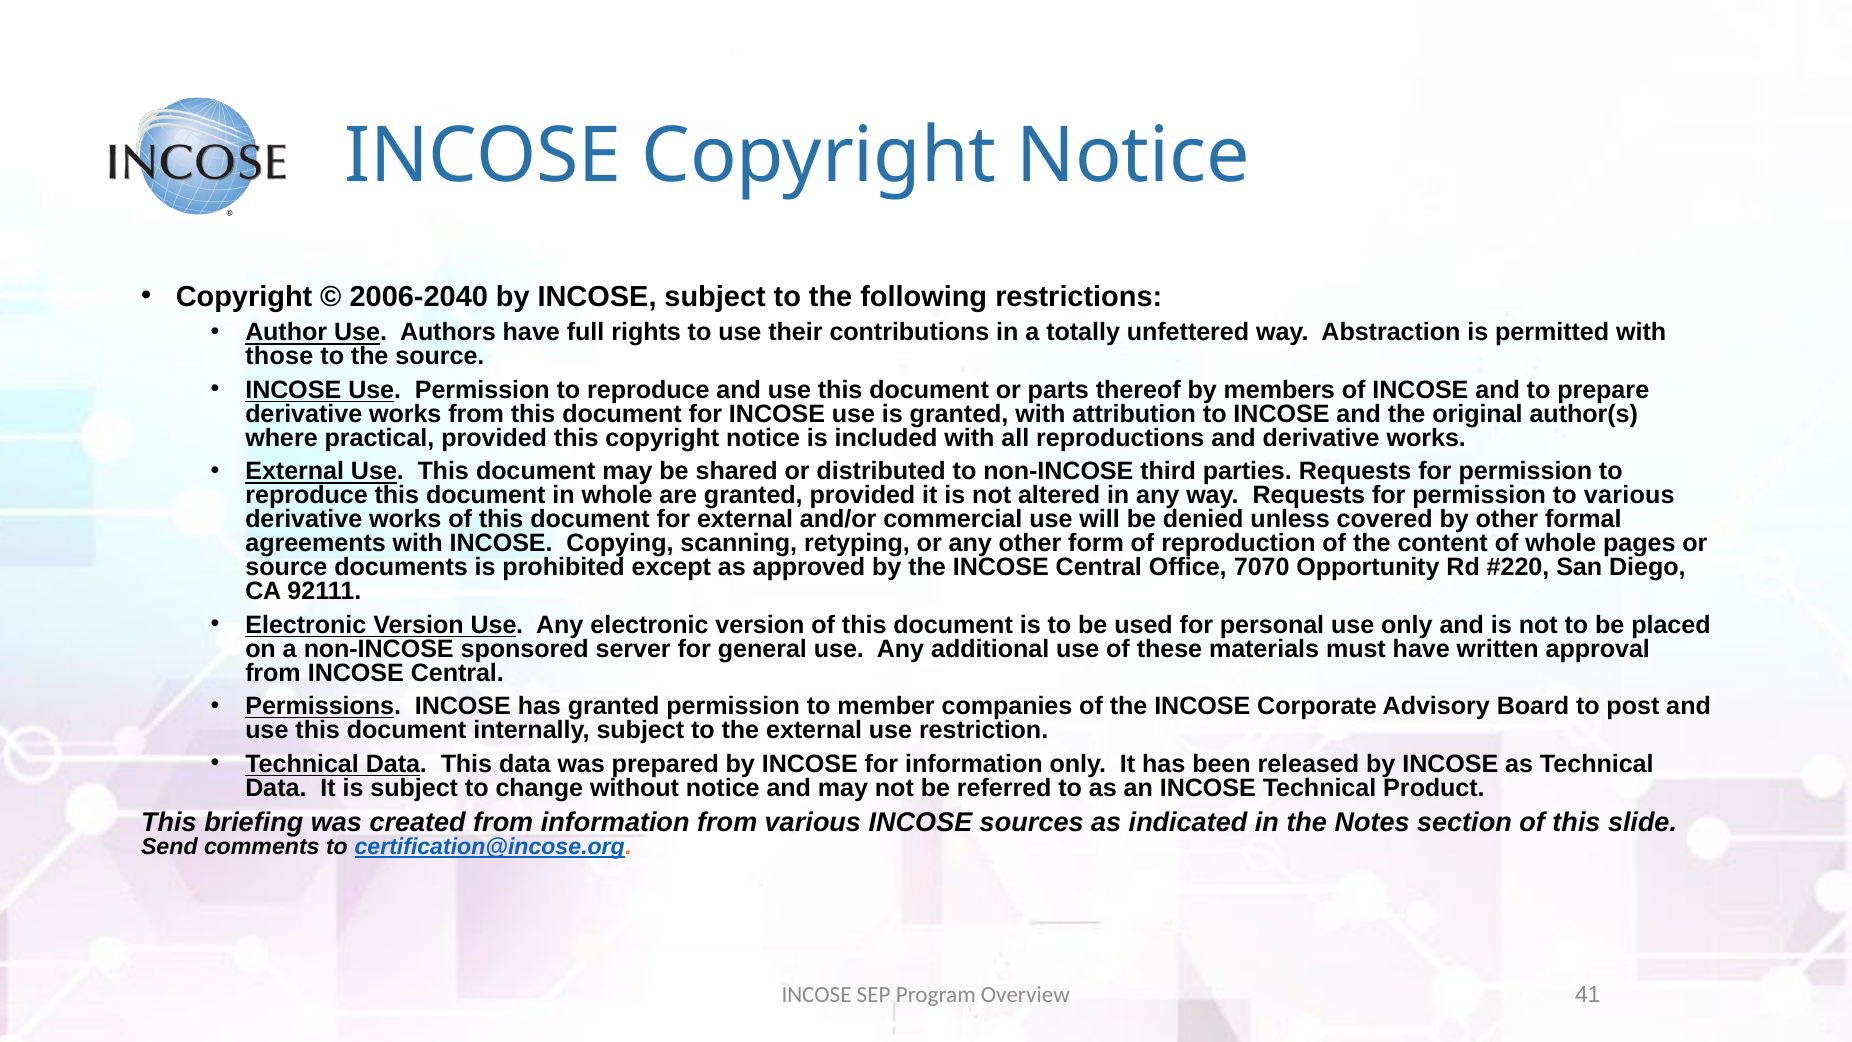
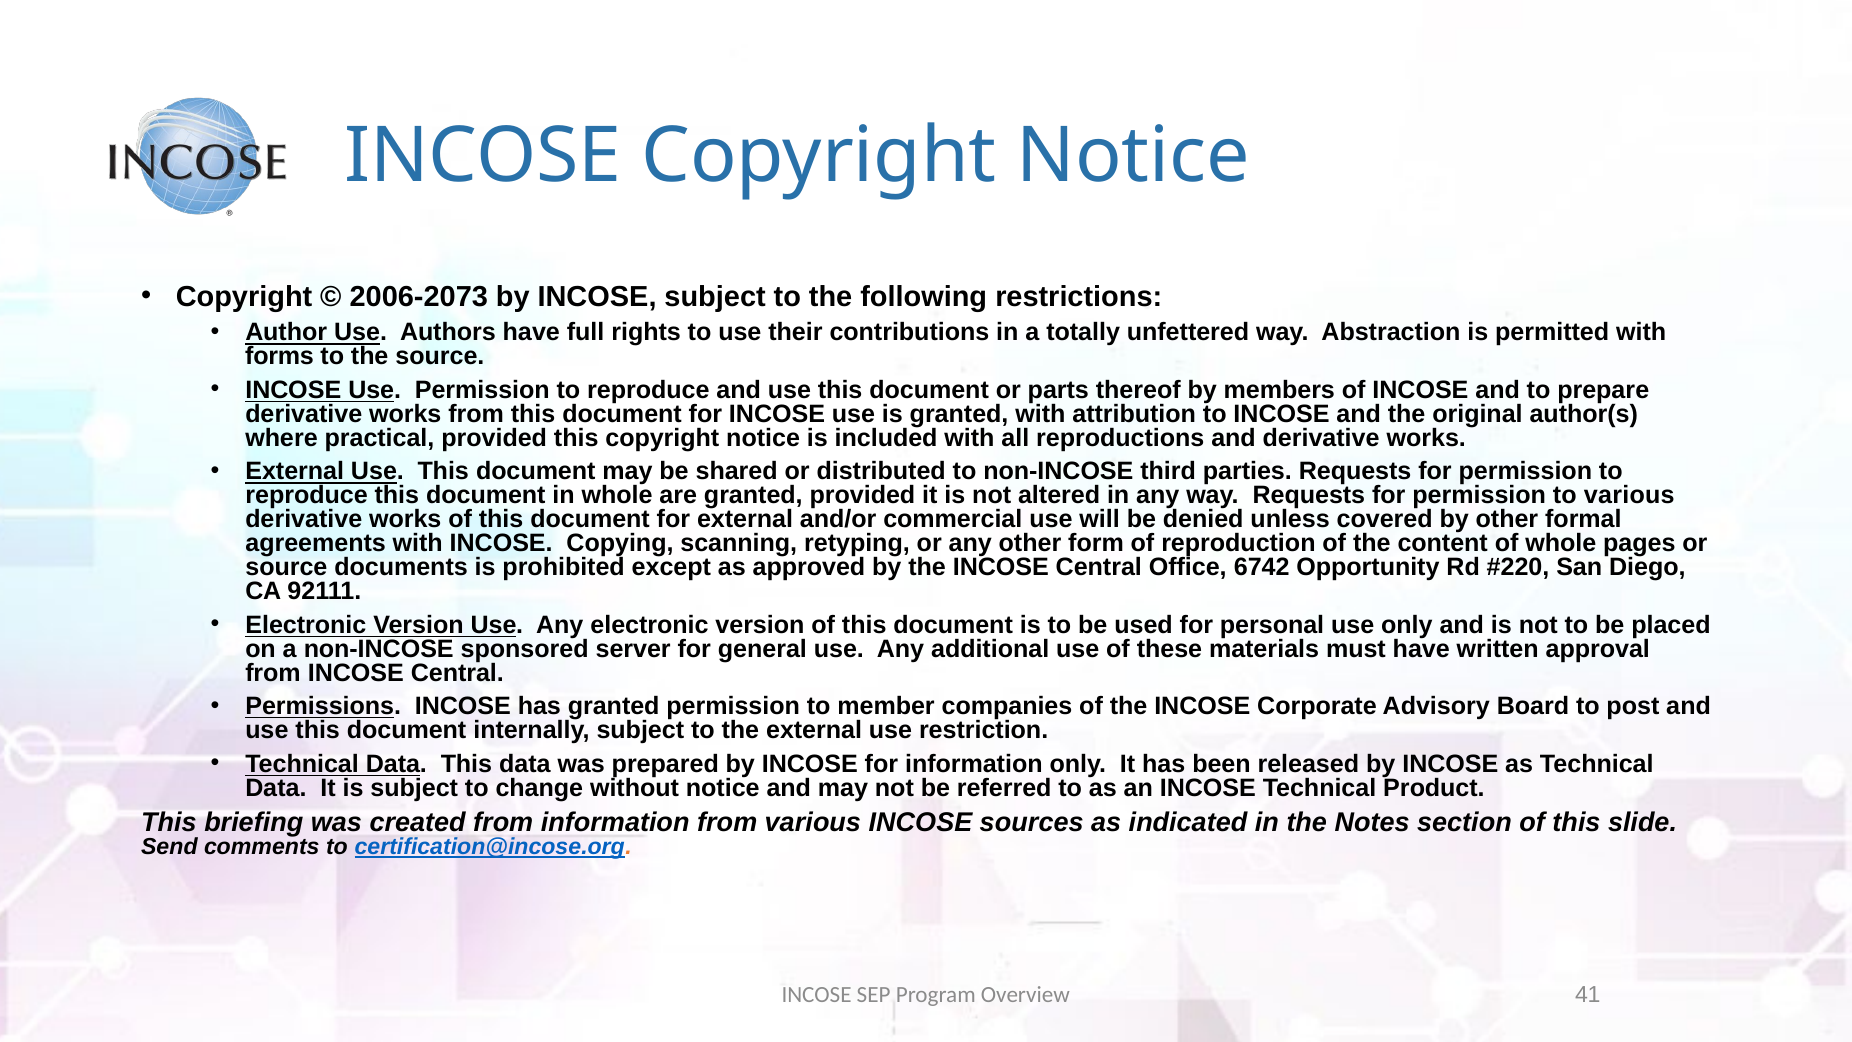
2006-2040: 2006-2040 -> 2006-2073 (419, 297)
those: those -> forms (280, 357)
7070: 7070 -> 6742 (1262, 567)
